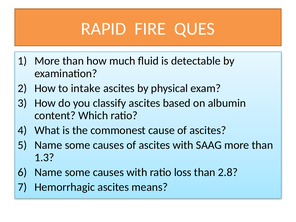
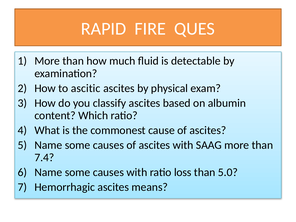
intake: intake -> ascitic (86, 88)
1.3: 1.3 -> 7.4 (44, 157)
2.8: 2.8 -> 5.0 (228, 172)
